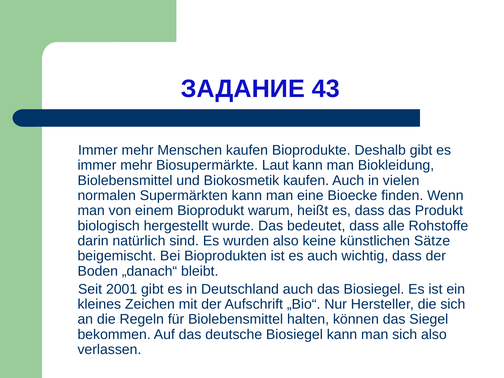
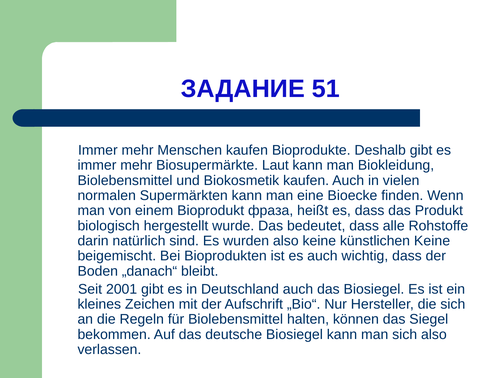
43: 43 -> 51 (326, 89)
warum: warum -> фраза (271, 211)
künstlichen Sätze: Sätze -> Keine (432, 241)
